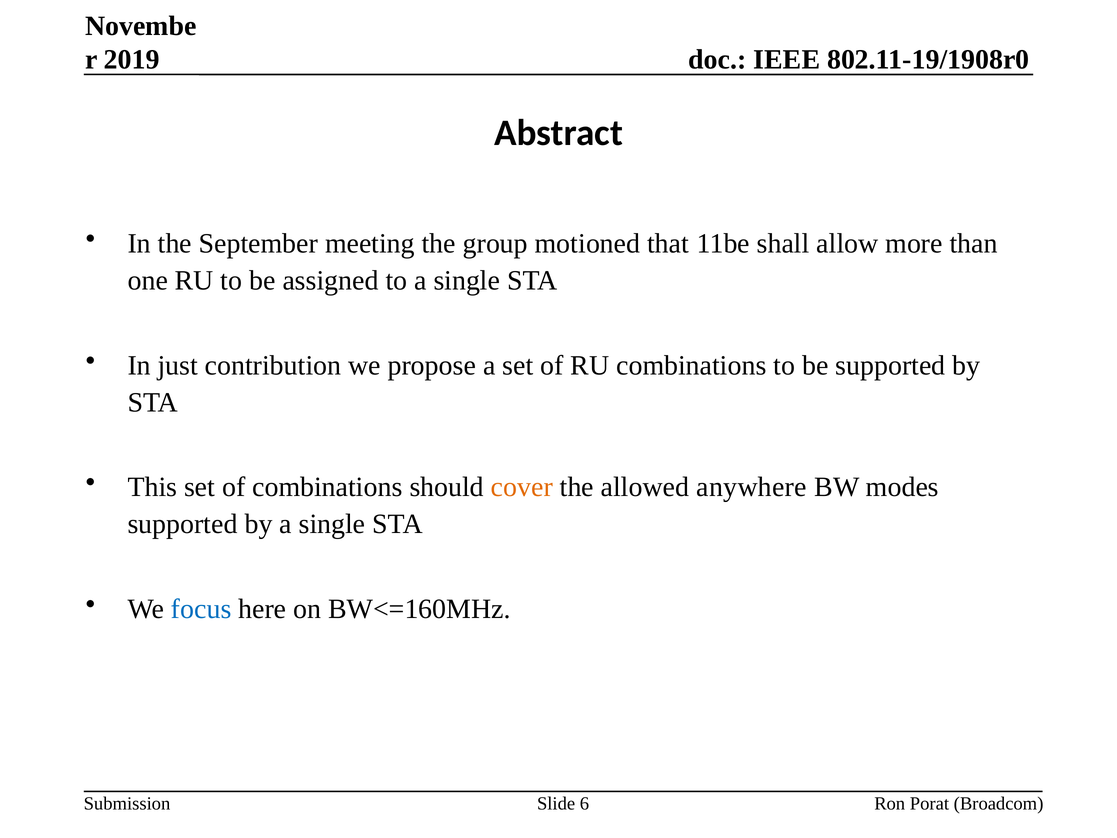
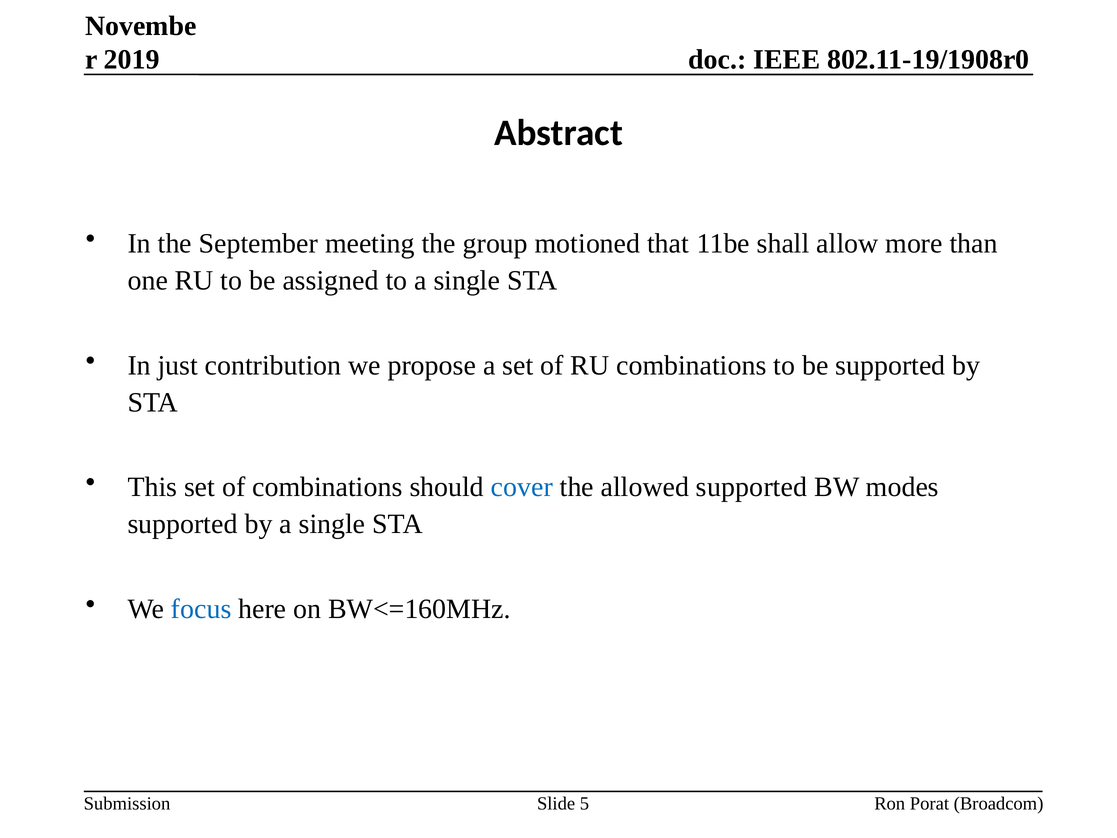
cover colour: orange -> blue (522, 487)
allowed anywhere: anywhere -> supported (752, 487)
6: 6 -> 5 (585, 803)
